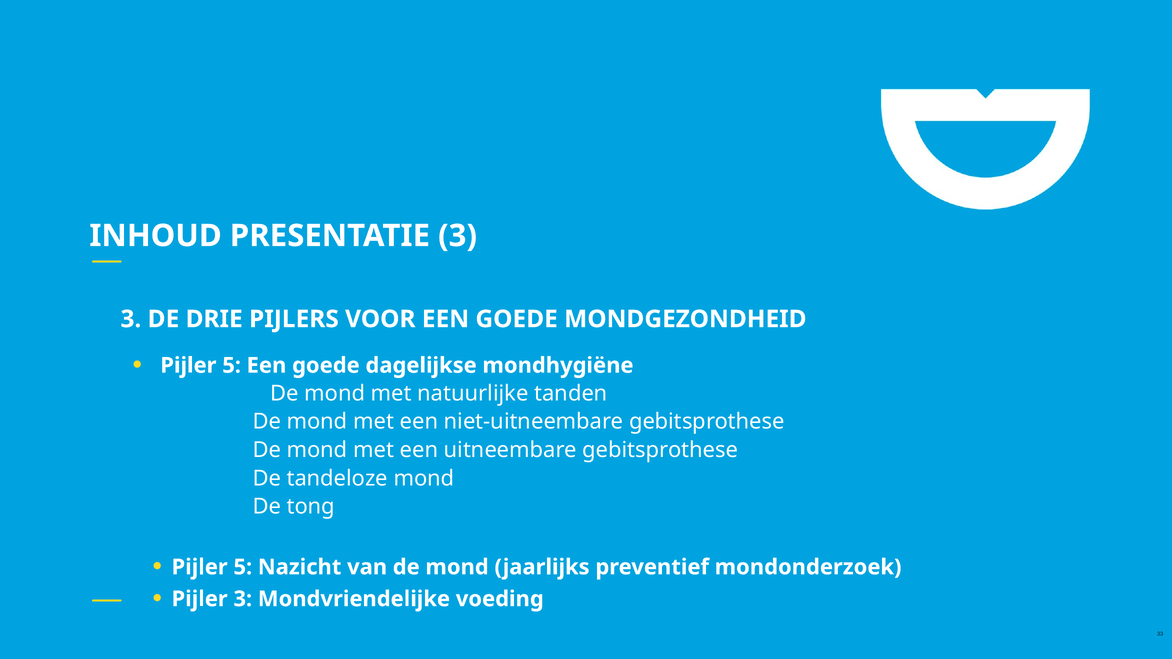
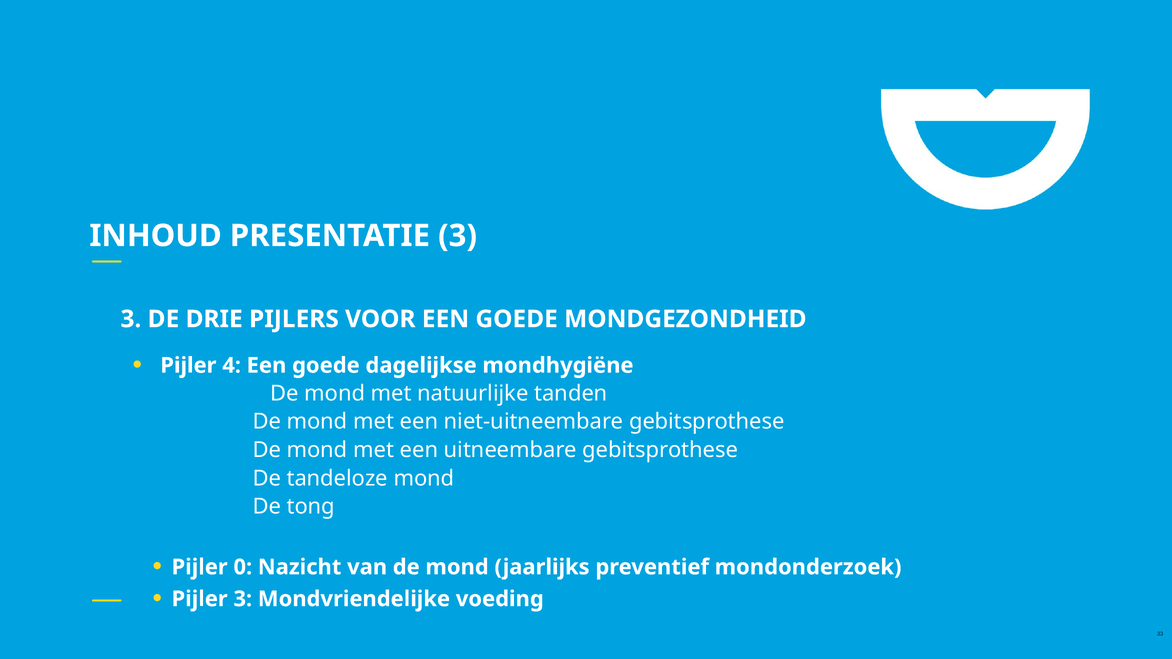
5: 5 -> 4 (232, 366)
5: 5 -> 0 (243, 567)
